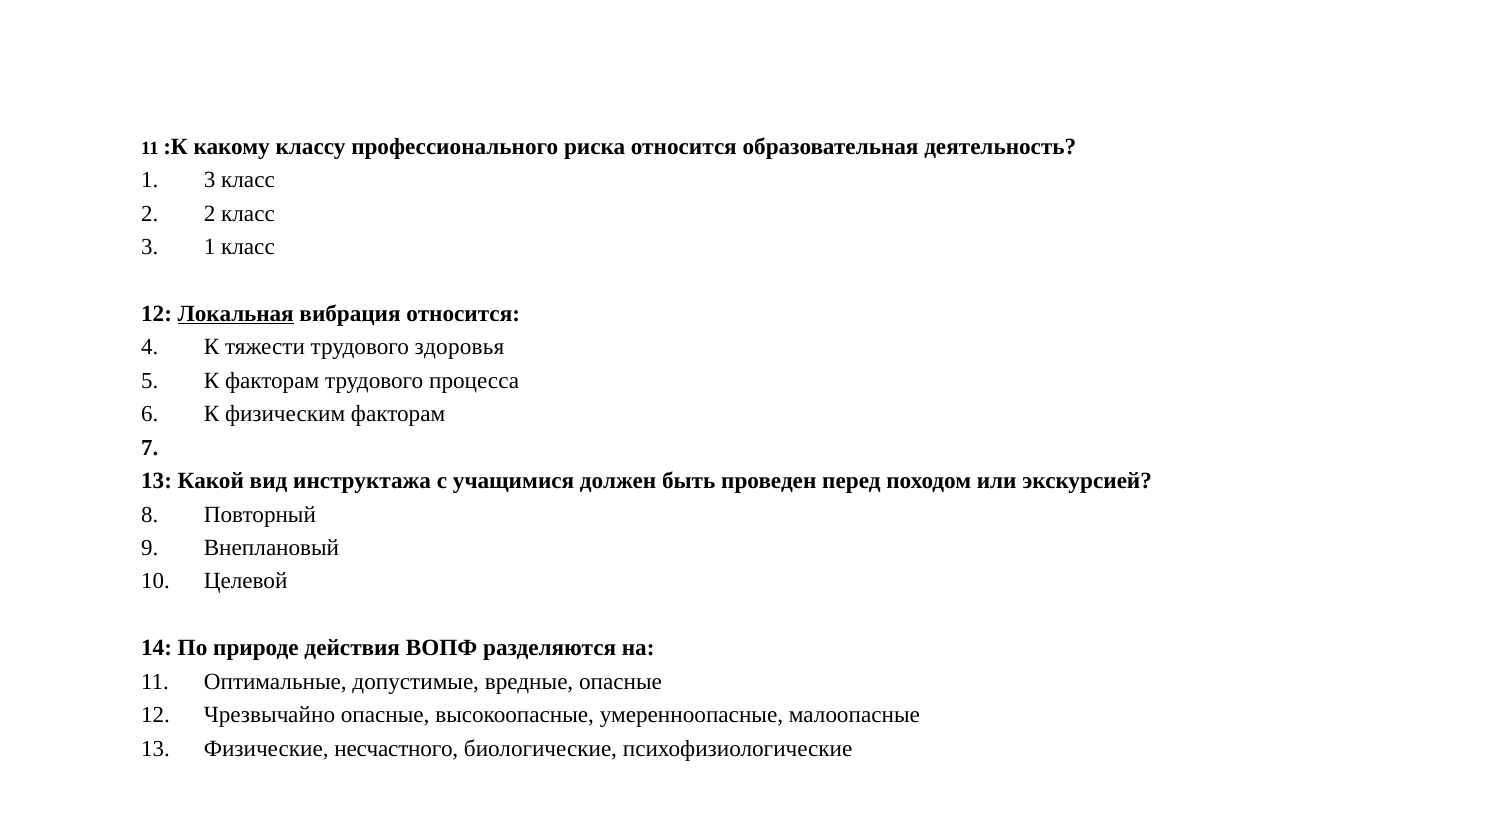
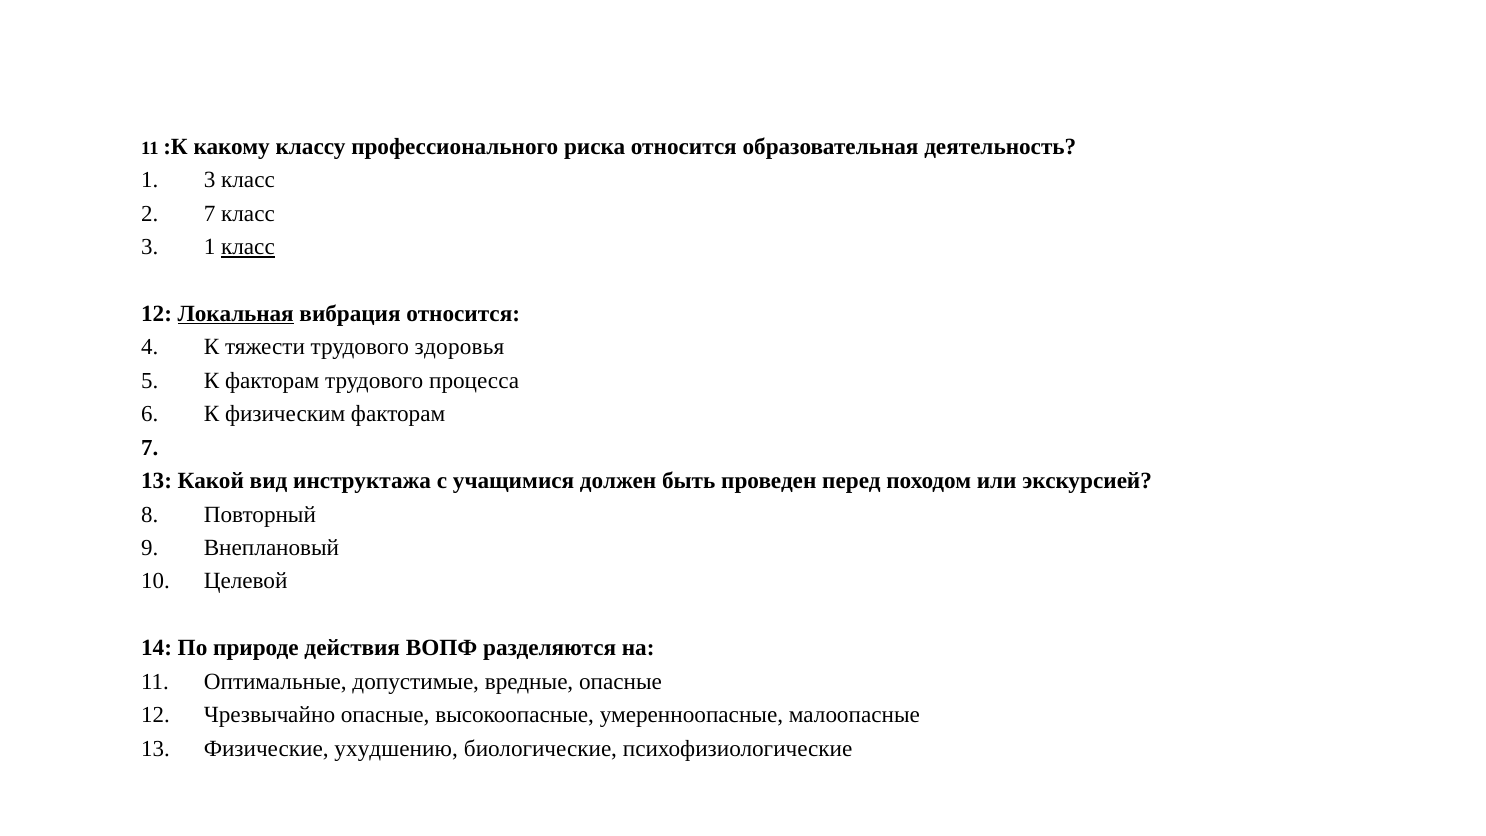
2: 2 -> 7 (210, 213)
класс underline: none -> present (248, 247)
несчастного: несчастного -> ухудшению (396, 748)
